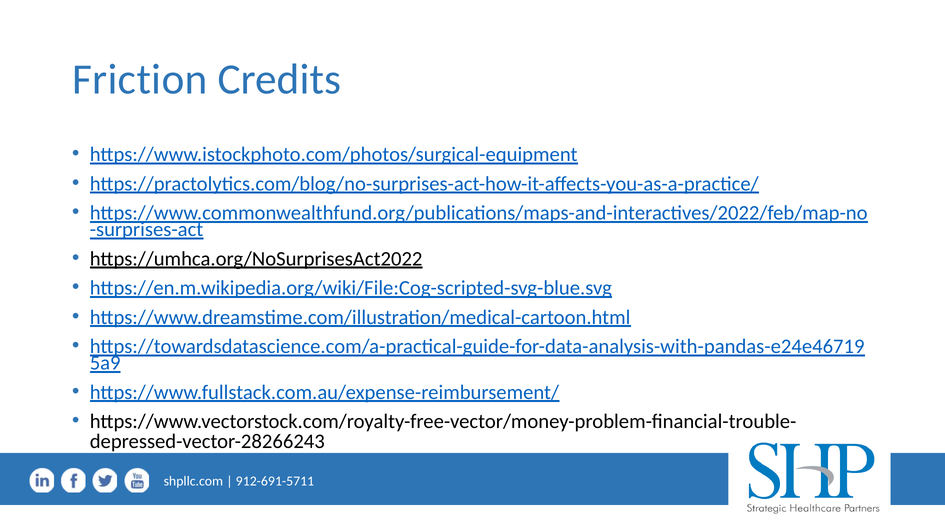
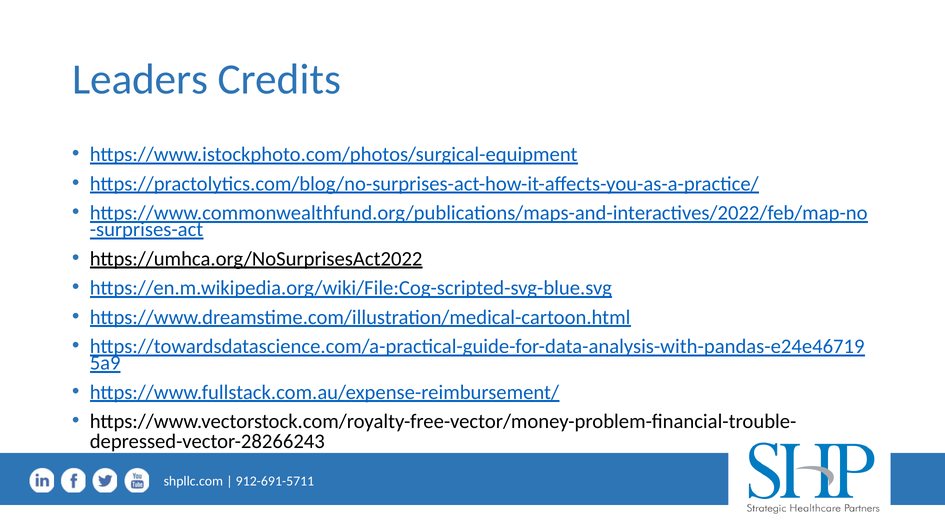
Friction: Friction -> Leaders (140, 79)
